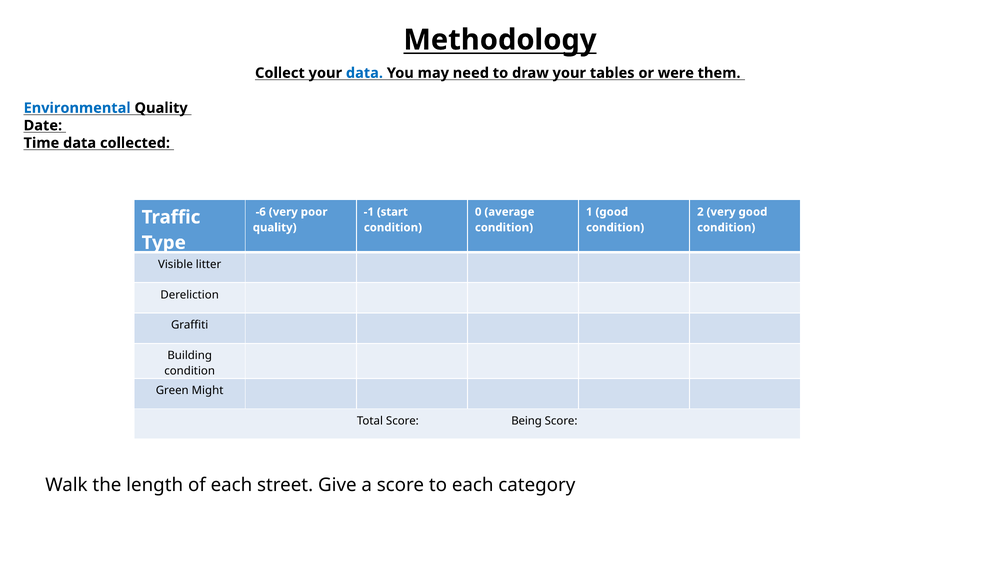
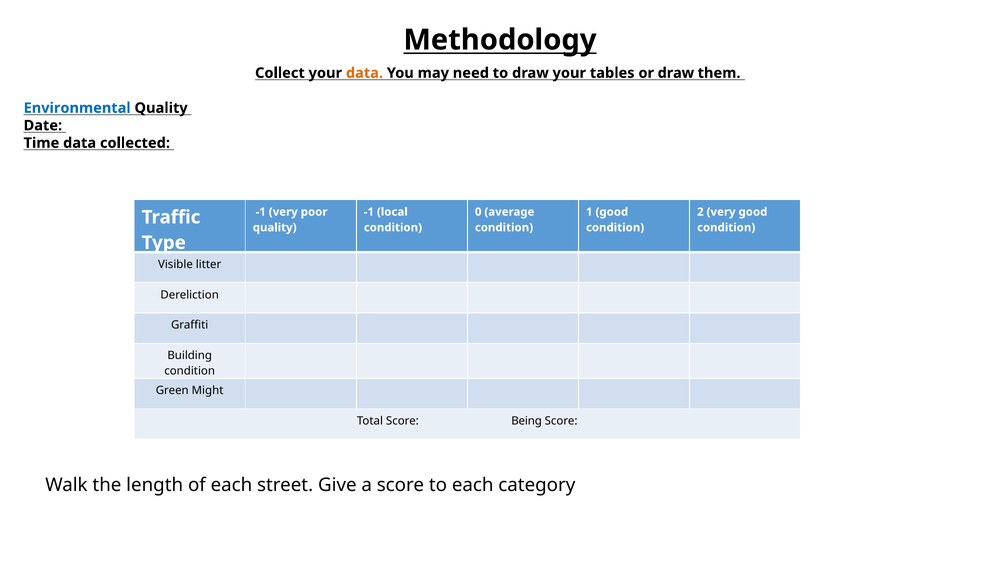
data colour: blue -> orange (364, 73)
or were: were -> draw (676, 73)
-6: -6 -> -1 (261, 212)
start: start -> local (392, 212)
